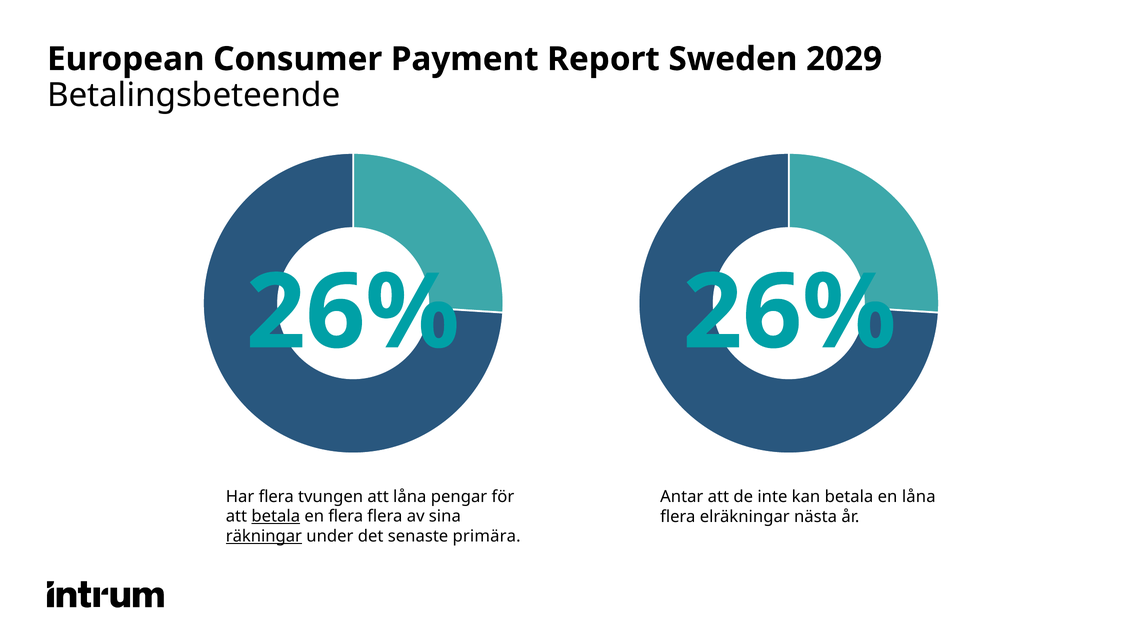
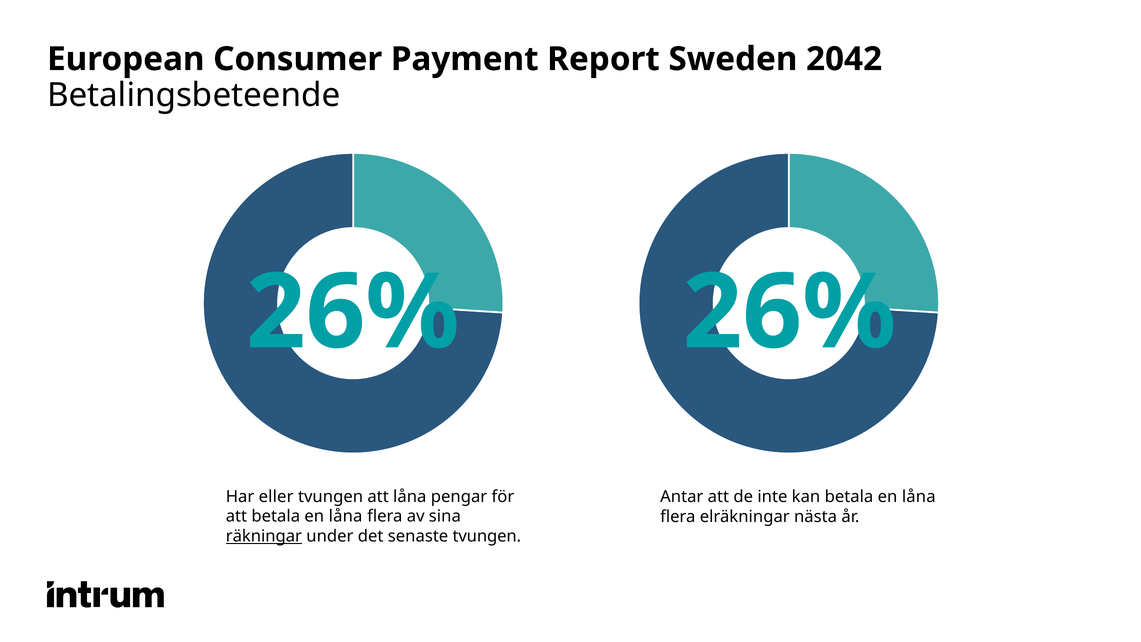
2029: 2029 -> 2042 (844, 59)
Har flera: flera -> eller (276, 496)
betala underline: present -> none (276, 516)
flera: flera -> låna (346, 516)
senaste primära: primära -> tvungen (487, 536)
